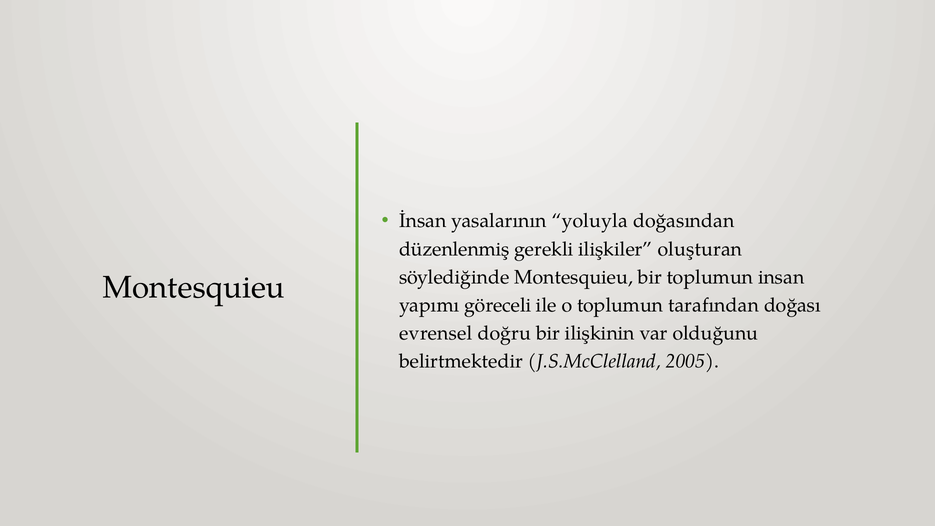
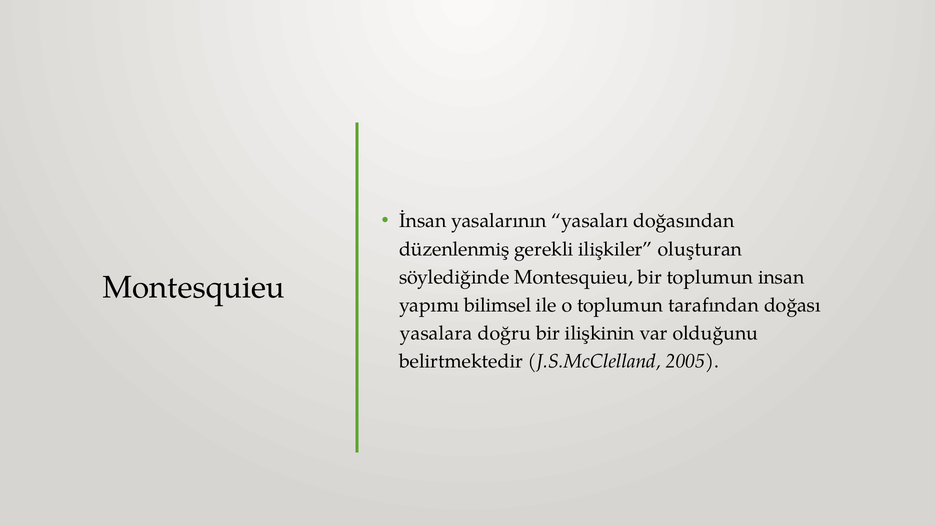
yoluyla: yoluyla -> yasaları (590, 221)
göreceli: göreceli -> bilimsel (498, 305)
evrensel: evrensel -> yasalara (436, 333)
